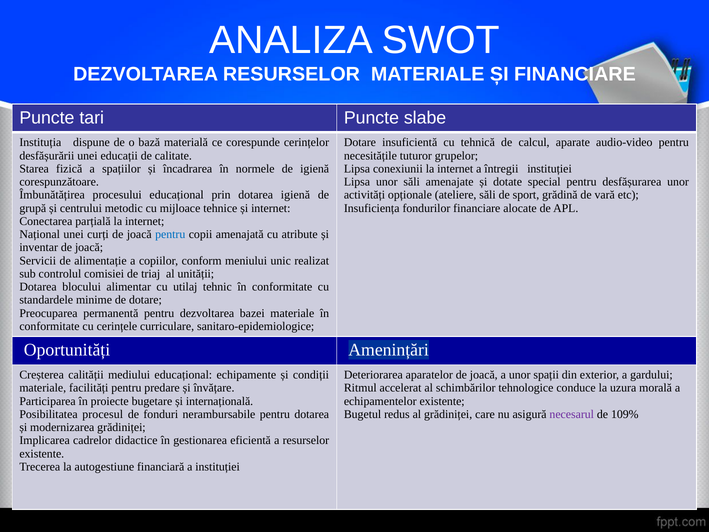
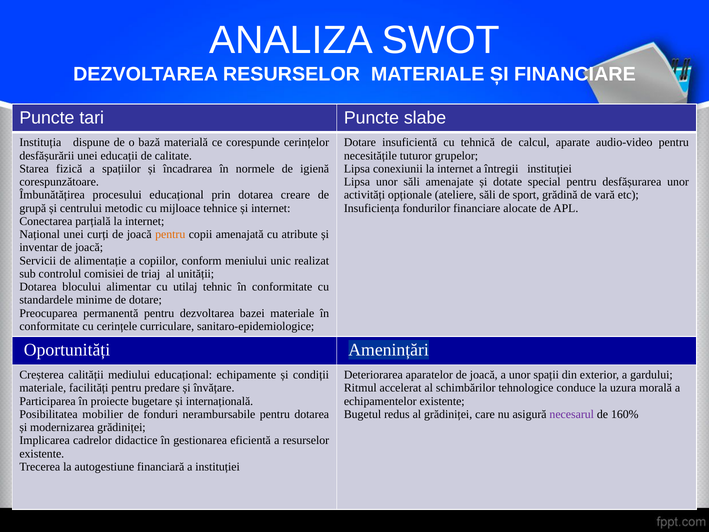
dotarea igienă: igienă -> creare (295, 195)
pentru colour: blue -> orange (170, 234)
procesul: procesul -> mobilier (103, 414)
109%: 109% -> 160% (625, 414)
